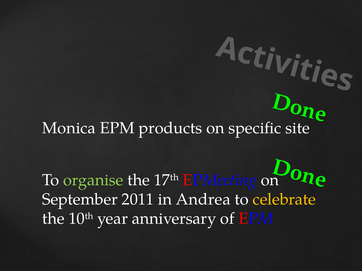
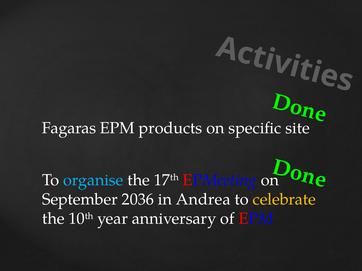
Monica: Monica -> Fagaras (69, 128)
organise colour: light green -> light blue (93, 180)
2011: 2011 -> 2036 (138, 200)
